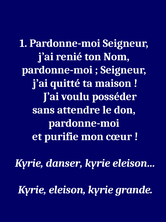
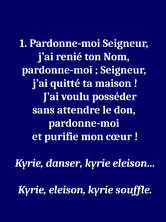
grande: grande -> souffle (134, 189)
